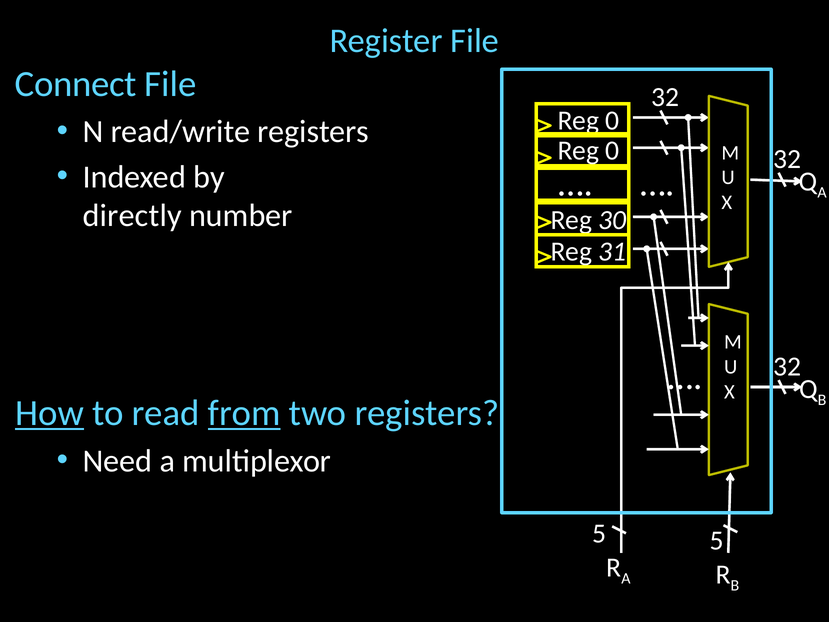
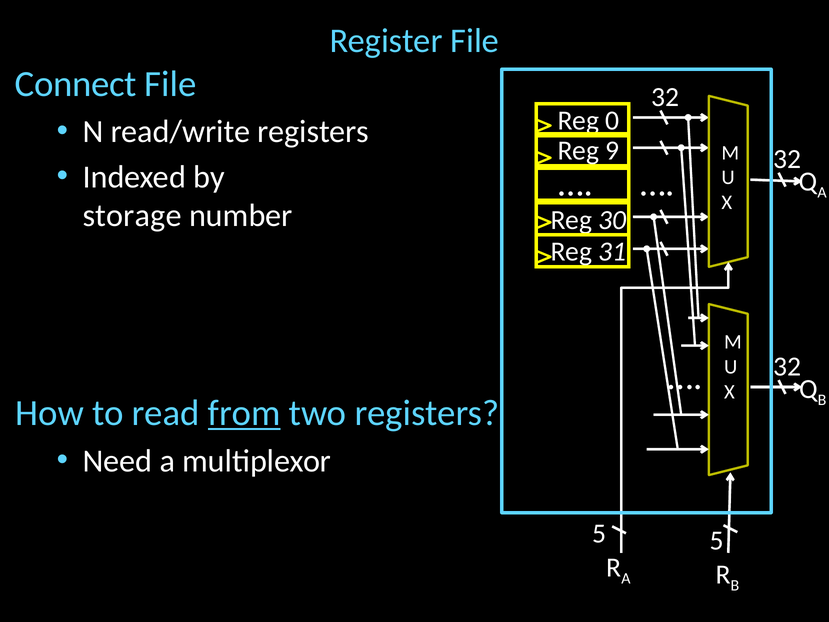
0: 0 -> 9 (612, 151)
directly: directly -> storage (132, 216)
How underline: present -> none (50, 413)
